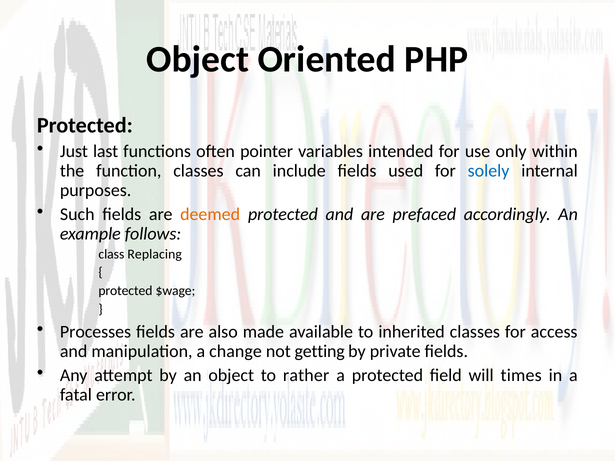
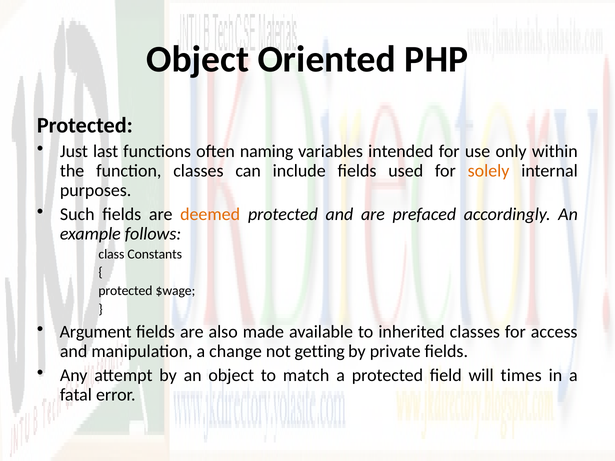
pointer: pointer -> naming (267, 152)
solely colour: blue -> orange (489, 171)
Replacing: Replacing -> Constants (155, 254)
Processes: Processes -> Argument (96, 332)
rather: rather -> match (306, 376)
